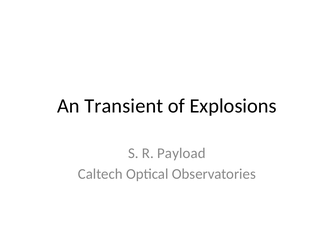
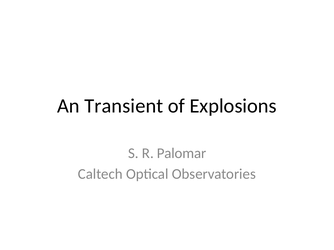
Payload: Payload -> Palomar (182, 154)
